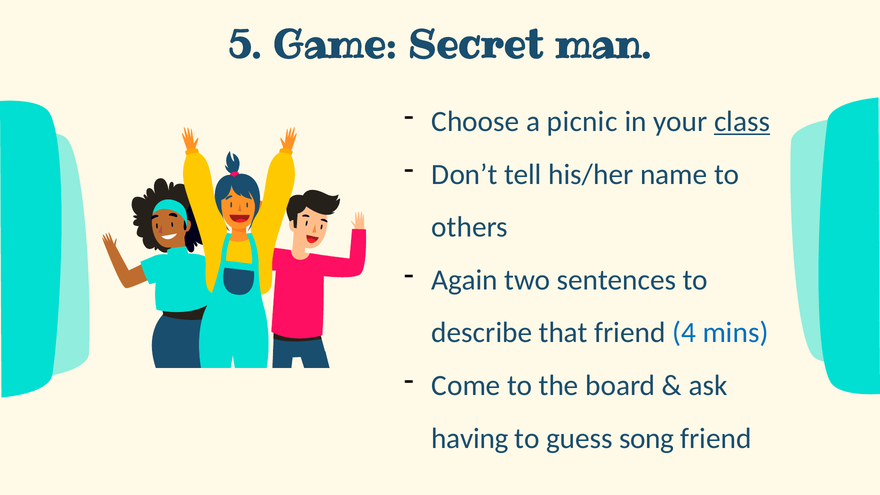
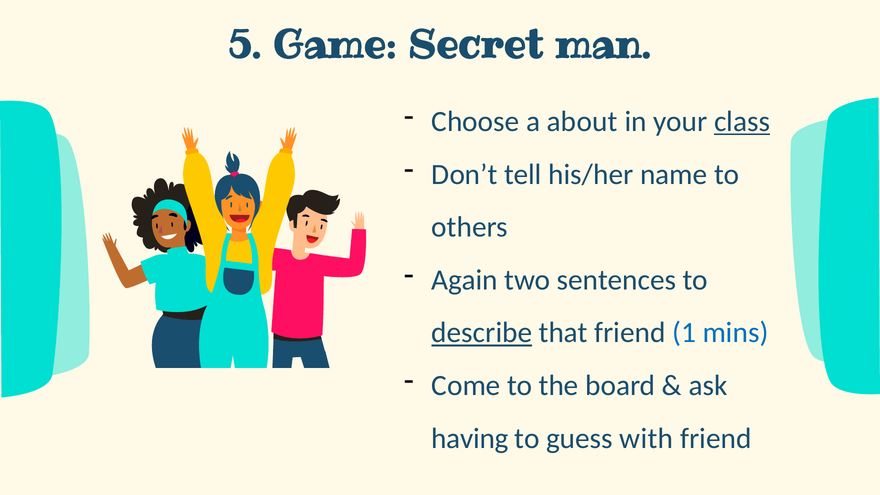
picnic: picnic -> about (582, 122)
describe underline: none -> present (482, 333)
4: 4 -> 1 (684, 333)
song: song -> with (646, 438)
